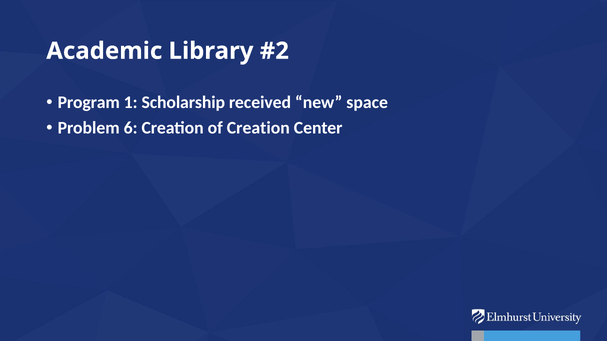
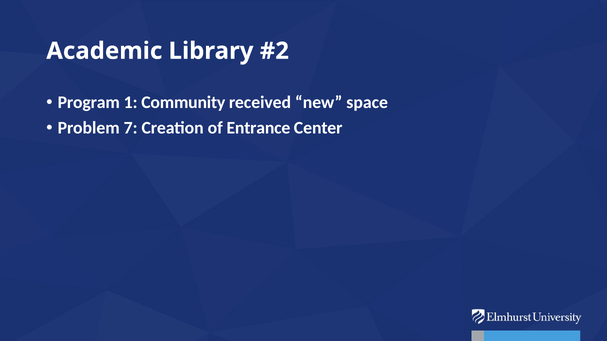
Scholarship: Scholarship -> Community (183, 103)
6: 6 -> 7 (131, 128)
of Creation: Creation -> Entrance (258, 128)
